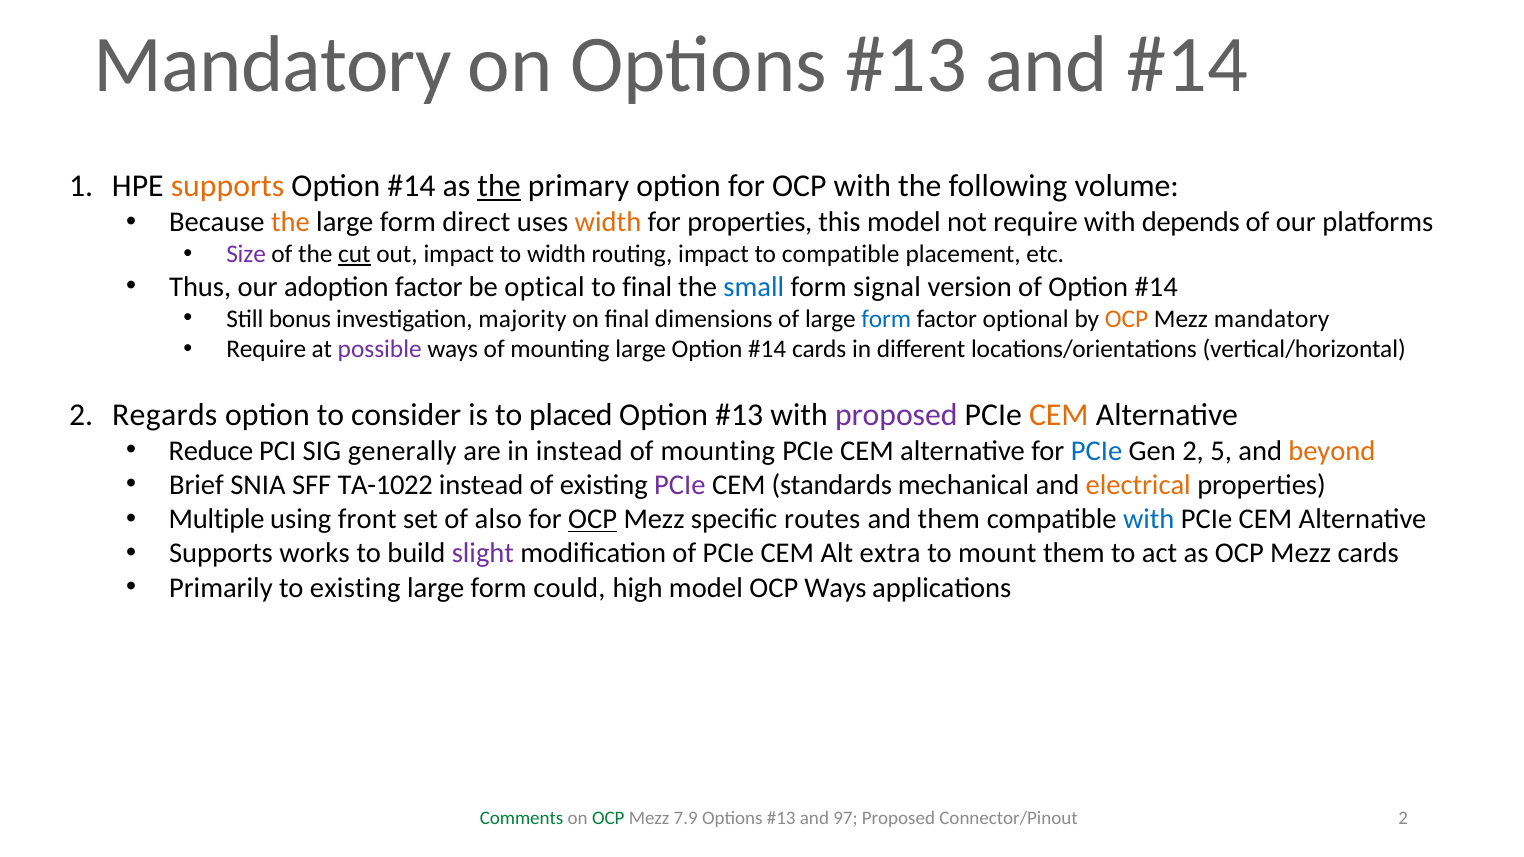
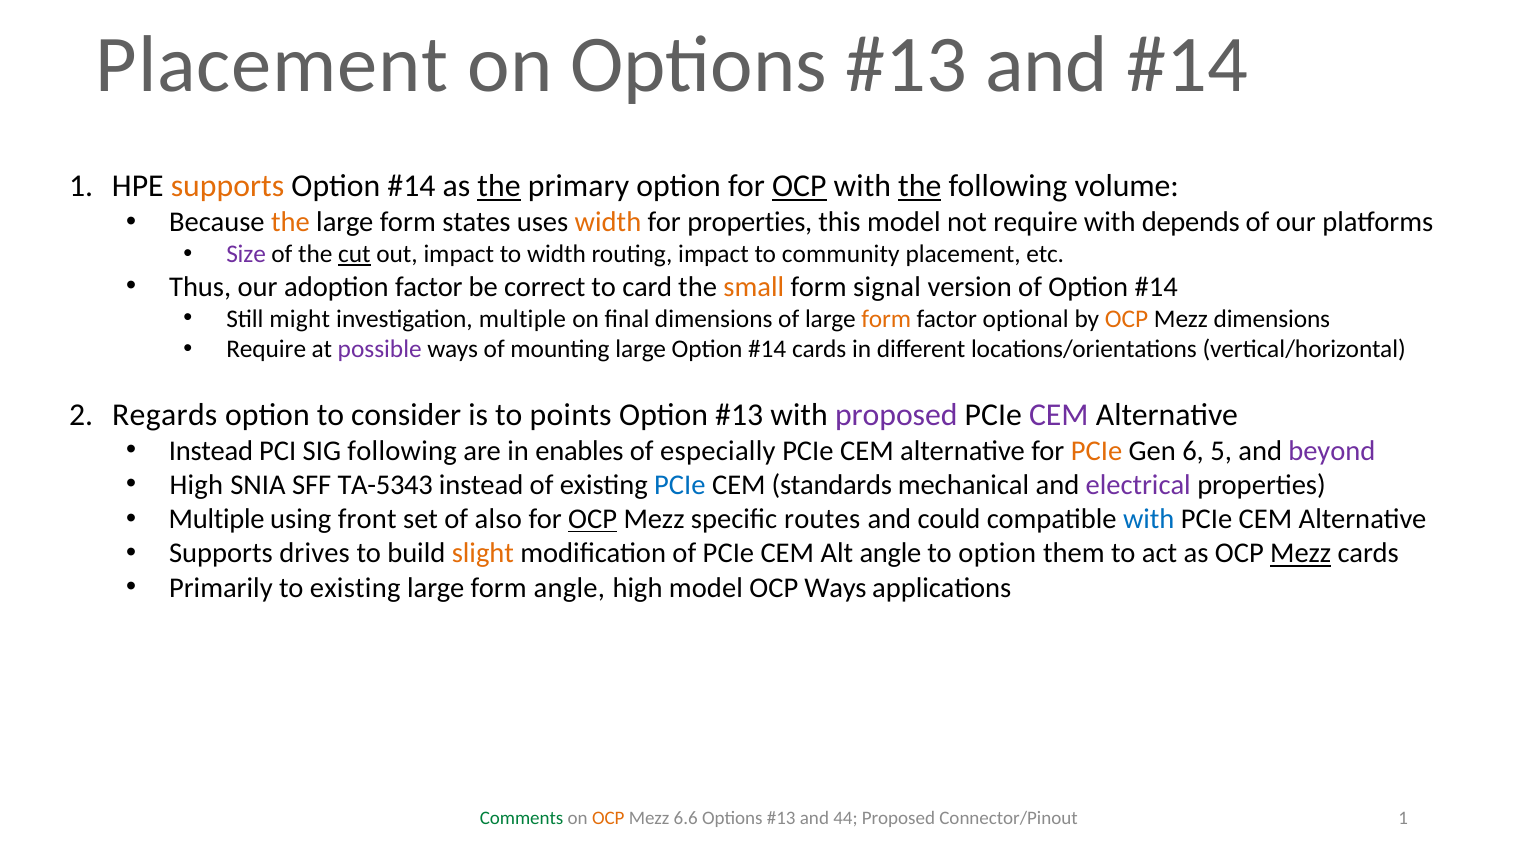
Mandatory: Mandatory -> Placement (272, 65)
OCP underline: none -> present (799, 186)
the underline: none -> present (920, 186)
direct: direct -> states (476, 222)
to compatible: compatible -> community (841, 254)
optical: optical -> correct (545, 287)
to final: final -> card (647, 287)
small colour: blue -> orange (754, 287)
bonus: bonus -> might (300, 319)
investigation majority: majority -> multiple (522, 319)
form colour: blue -> orange (886, 319)
Mezz mandatory: mandatory -> dimensions (1272, 319)
placed: placed -> points (571, 415)
CEM colour: orange -> purple (1059, 415)
Reduce: Reduce -> Instead (211, 451)
SIG generally: generally -> following (402, 451)
in instead: instead -> enables (580, 451)
mounting: mounting -> especially (718, 451)
PCIe colour: blue -> orange (1097, 451)
Gen 2: 2 -> 6 (1193, 451)
beyond colour: orange -> purple (1332, 451)
Brief: Brief -> High (196, 485)
TA-1022: TA-1022 -> TA-5343 (385, 485)
PCIe colour: purple -> blue (680, 485)
electrical colour: orange -> purple (1138, 485)
and them: them -> could (949, 519)
works: works -> drives (315, 554)
slight colour: purple -> orange (483, 554)
Alt extra: extra -> angle (890, 554)
to mount: mount -> option (997, 554)
Mezz underline: none -> present (1301, 554)
form could: could -> angle (569, 588)
OCP colour: green -> orange (608, 818)
7.9: 7.9 -> 6.6 (686, 818)
97: 97 -> 44 (845, 818)
Connector/Pinout 2: 2 -> 1 (1403, 818)
